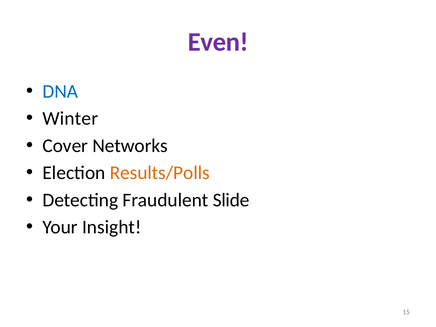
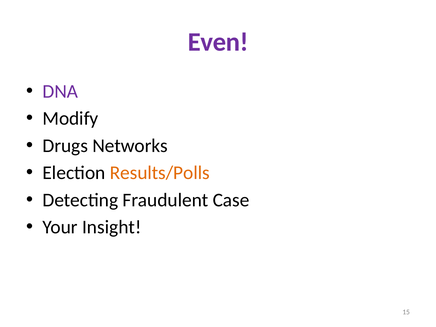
DNA colour: blue -> purple (60, 91)
Winter: Winter -> Modify (70, 119)
Cover: Cover -> Drugs (65, 146)
Slide: Slide -> Case (231, 200)
